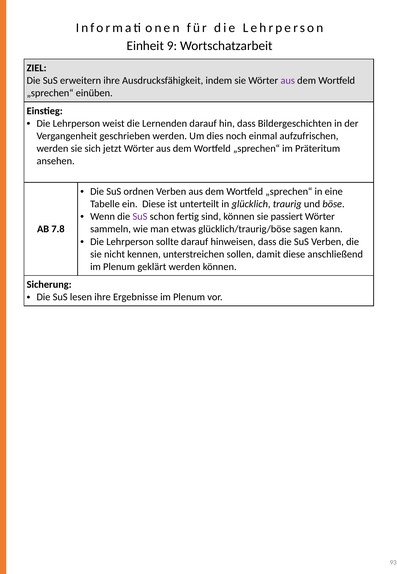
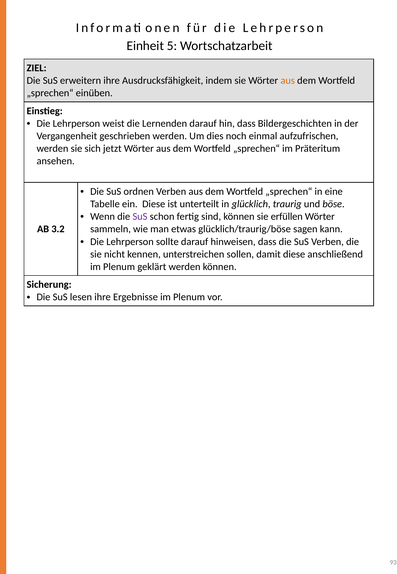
9: 9 -> 5 (172, 46)
aus colour: purple -> orange (288, 80)
passiert: passiert -> erfüllen (287, 216)
7.8: 7.8 -> 3.2 (58, 229)
